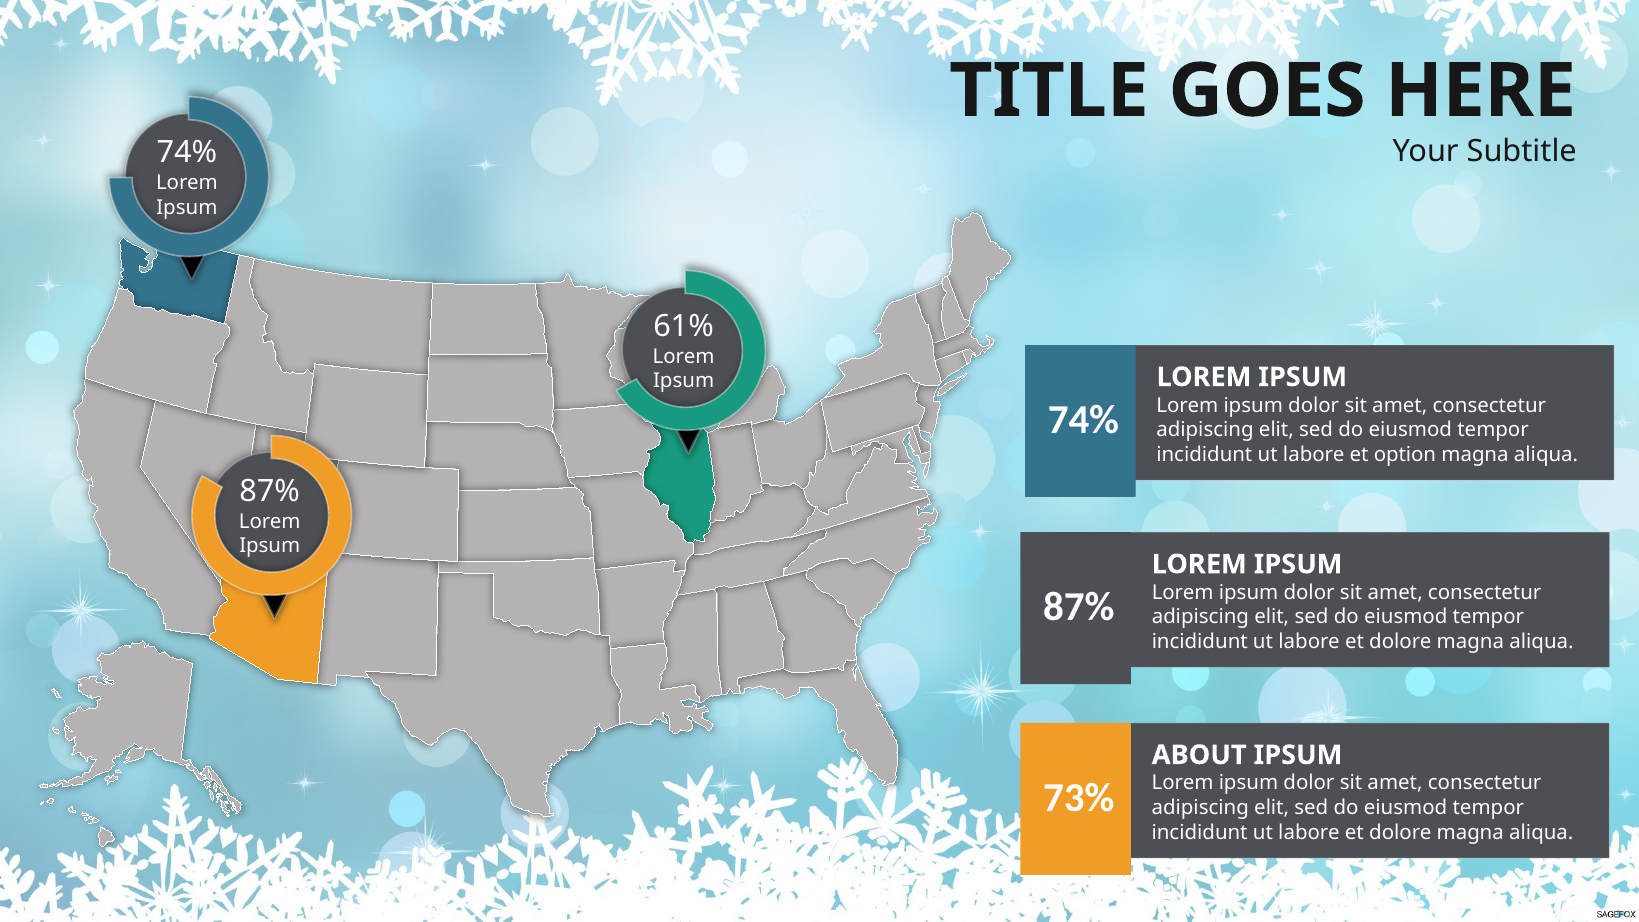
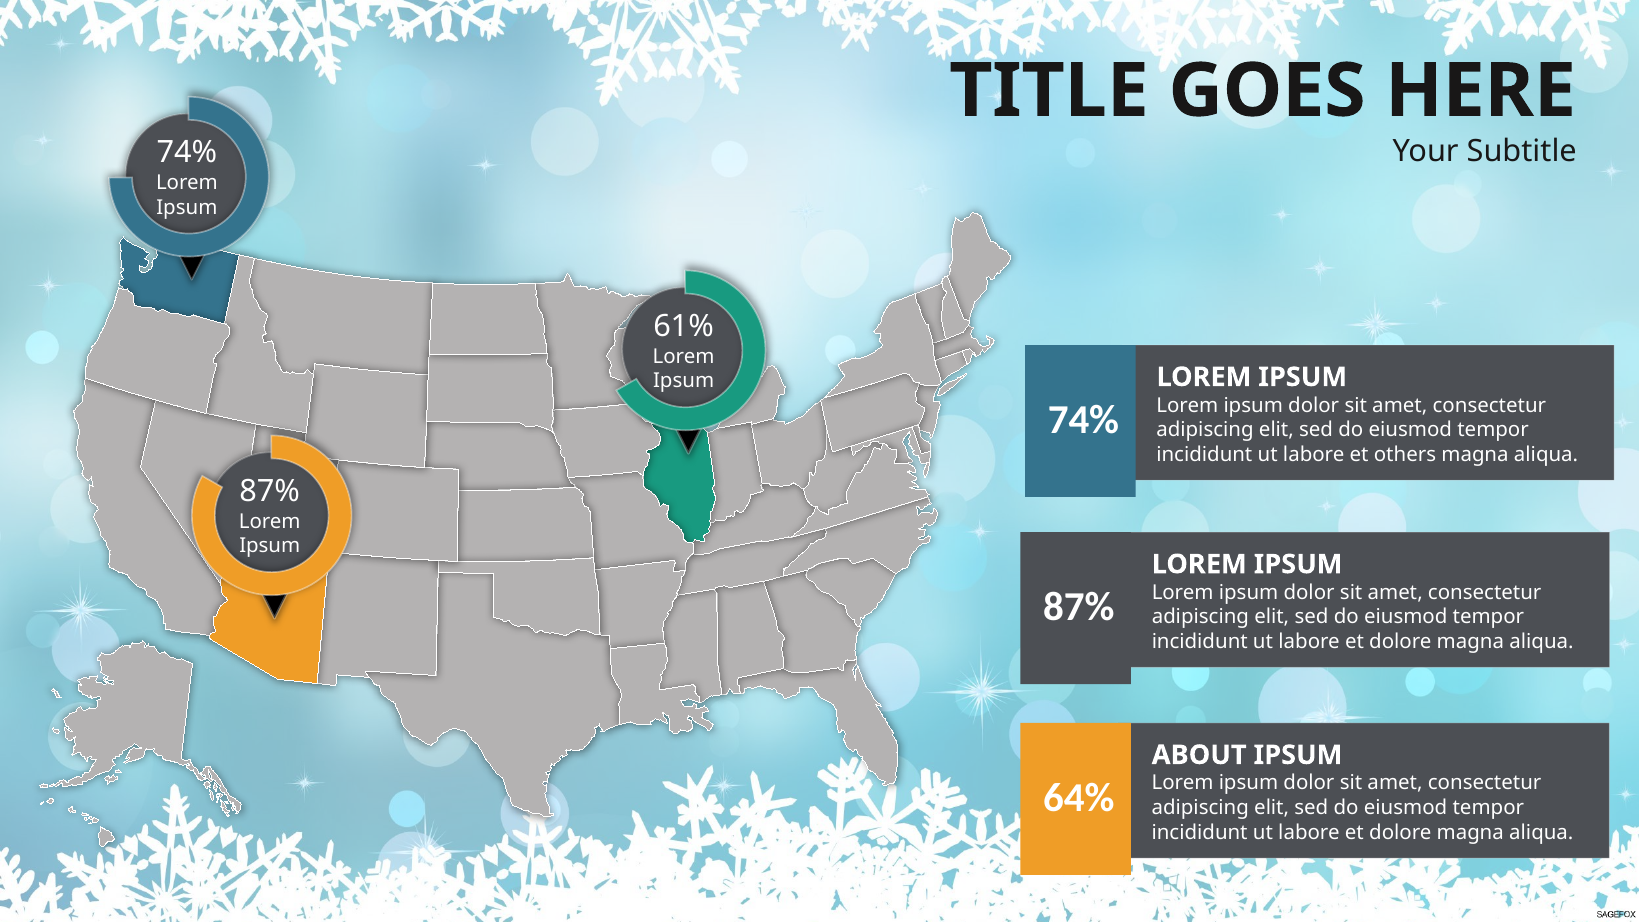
option: option -> others (1405, 454)
73%: 73% -> 64% (1079, 798)
